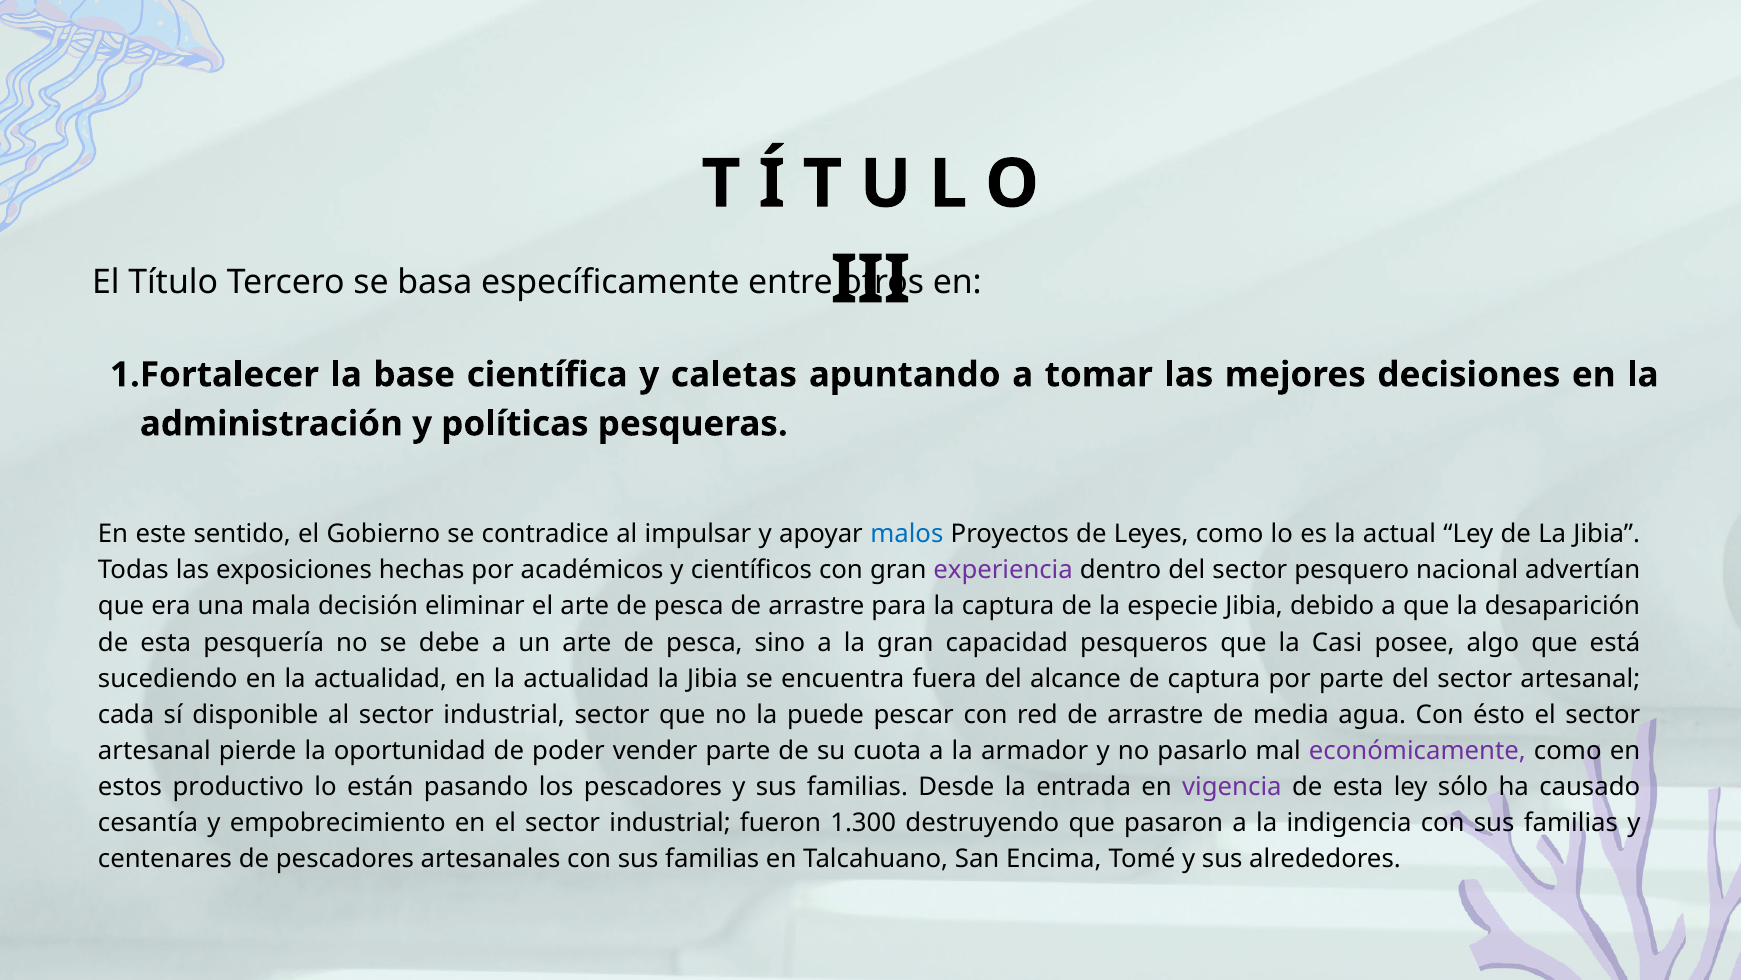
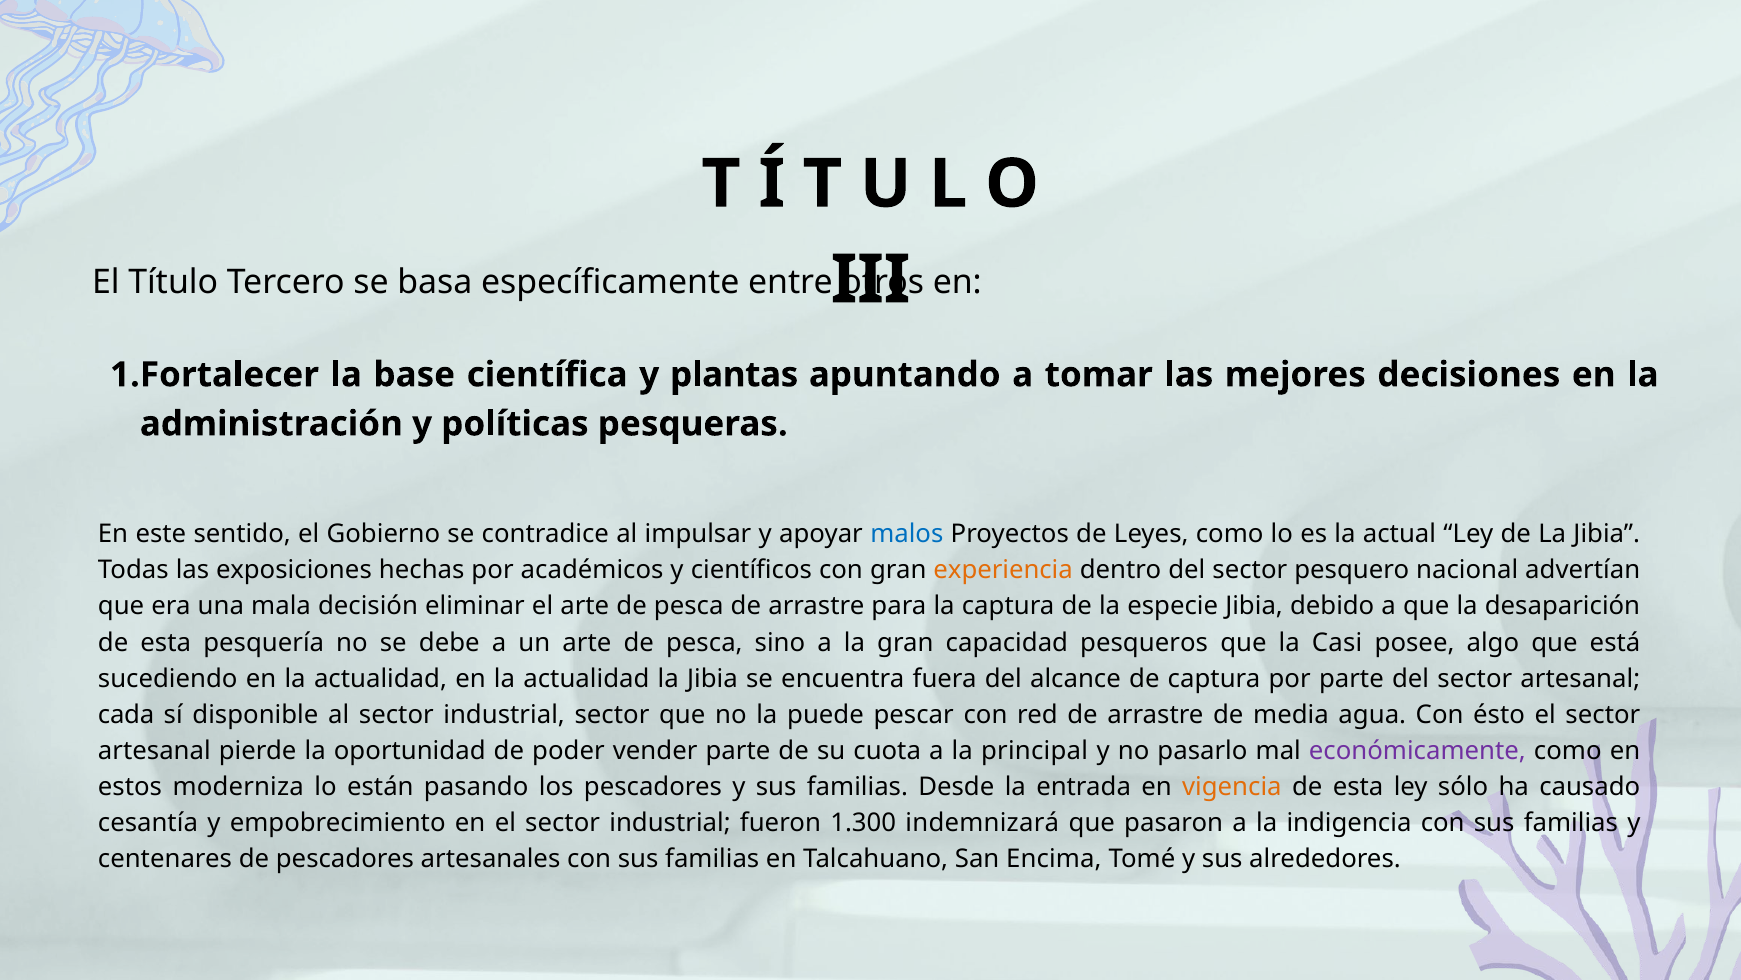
caletas: caletas -> plantas (734, 375)
experiencia colour: purple -> orange (1003, 570)
armador: armador -> principal (1035, 750)
productivo: productivo -> moderniza (238, 786)
vigencia colour: purple -> orange (1232, 786)
destruyendo: destruyendo -> indemnizará (982, 823)
